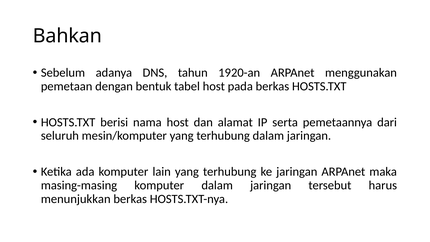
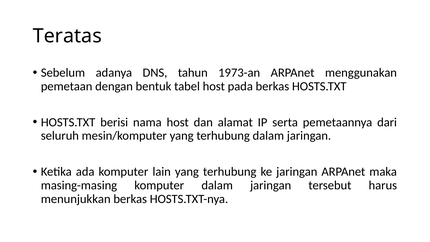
Bahkan: Bahkan -> Teratas (67, 36)
1920-an: 1920-an -> 1973-an (239, 73)
